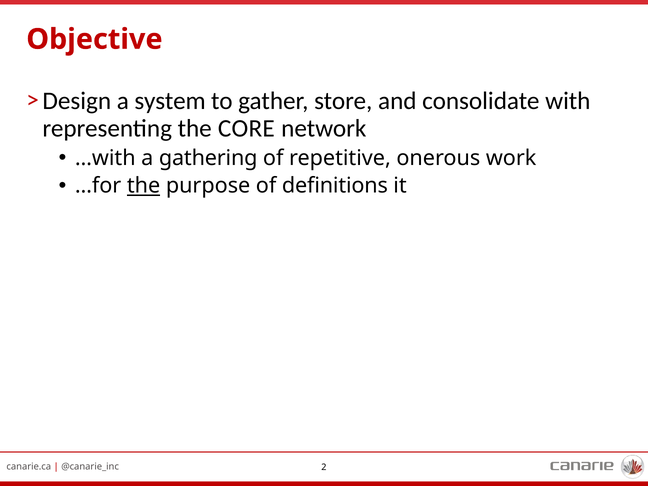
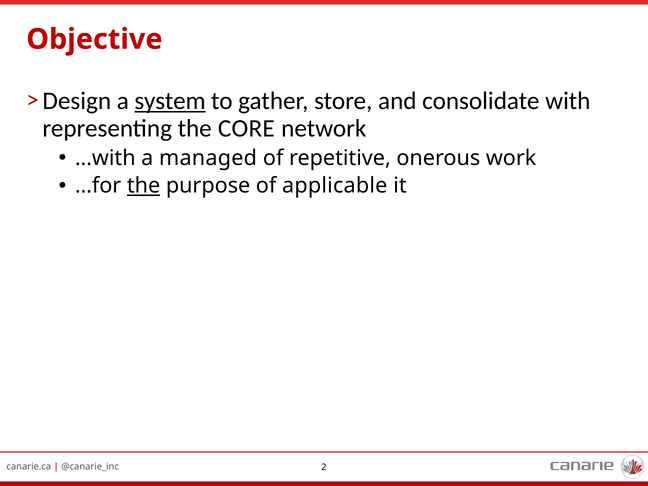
system underline: none -> present (170, 101)
gathering: gathering -> managed (208, 158)
definitions: definitions -> applicable (335, 186)
